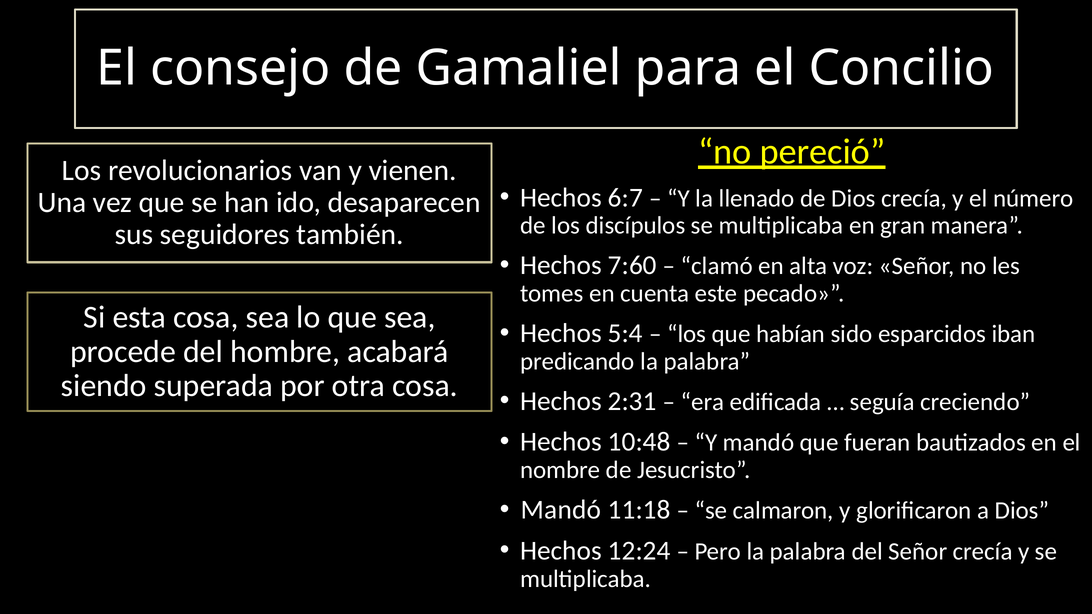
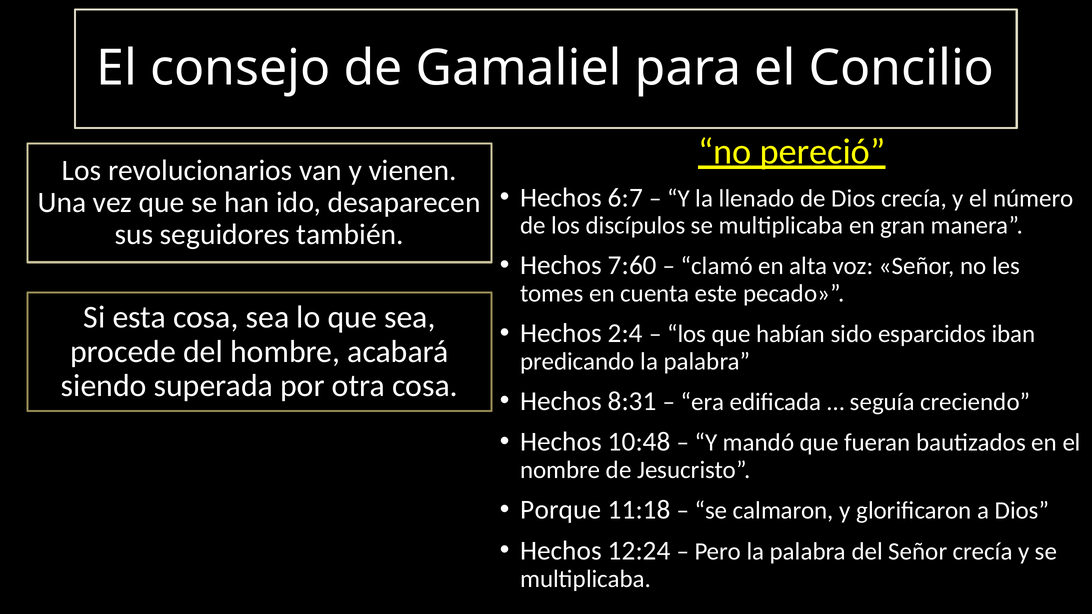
5:4: 5:4 -> 2:4 (625, 333)
2:31: 2:31 -> 8:31 (632, 401)
Mandó: Mandó -> Porque (561, 510)
